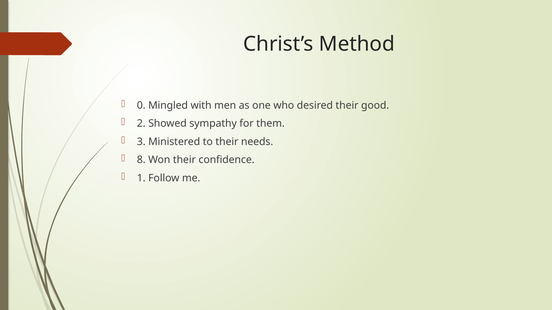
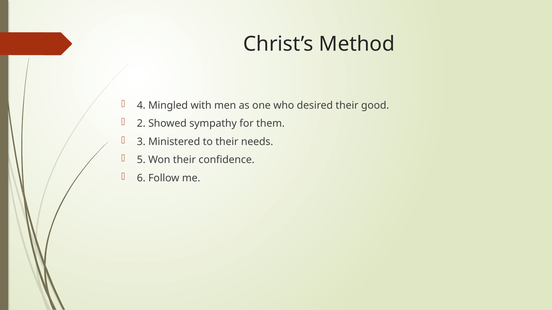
0: 0 -> 4 (141, 106)
8: 8 -> 5 (141, 160)
1: 1 -> 6 (141, 178)
